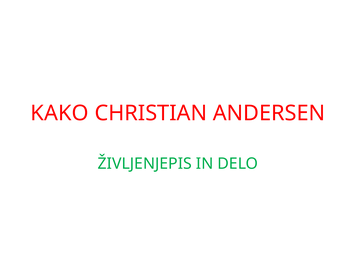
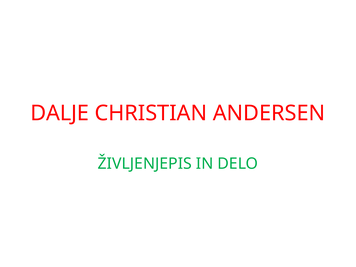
KAKO: KAKO -> DALJE (60, 113)
